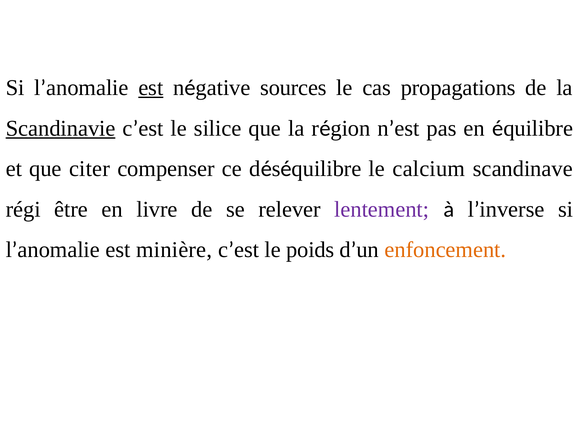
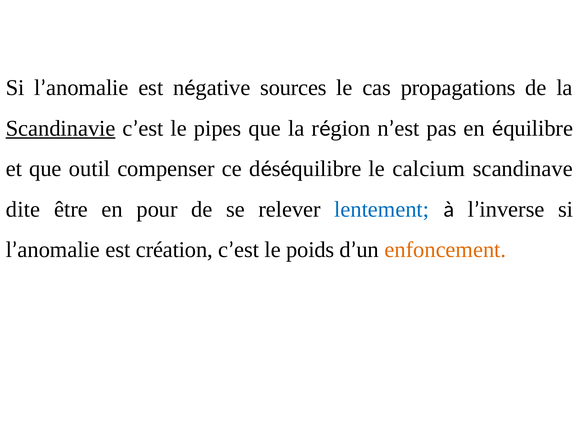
est underline: present -> none (151, 88)
silice: silice -> pipes (218, 128)
citer: citer -> outil (90, 169)
régi: régi -> dite (23, 209)
livre: livre -> pour (157, 209)
lentement colour: purple -> blue (382, 209)
minière: minière -> création (174, 250)
